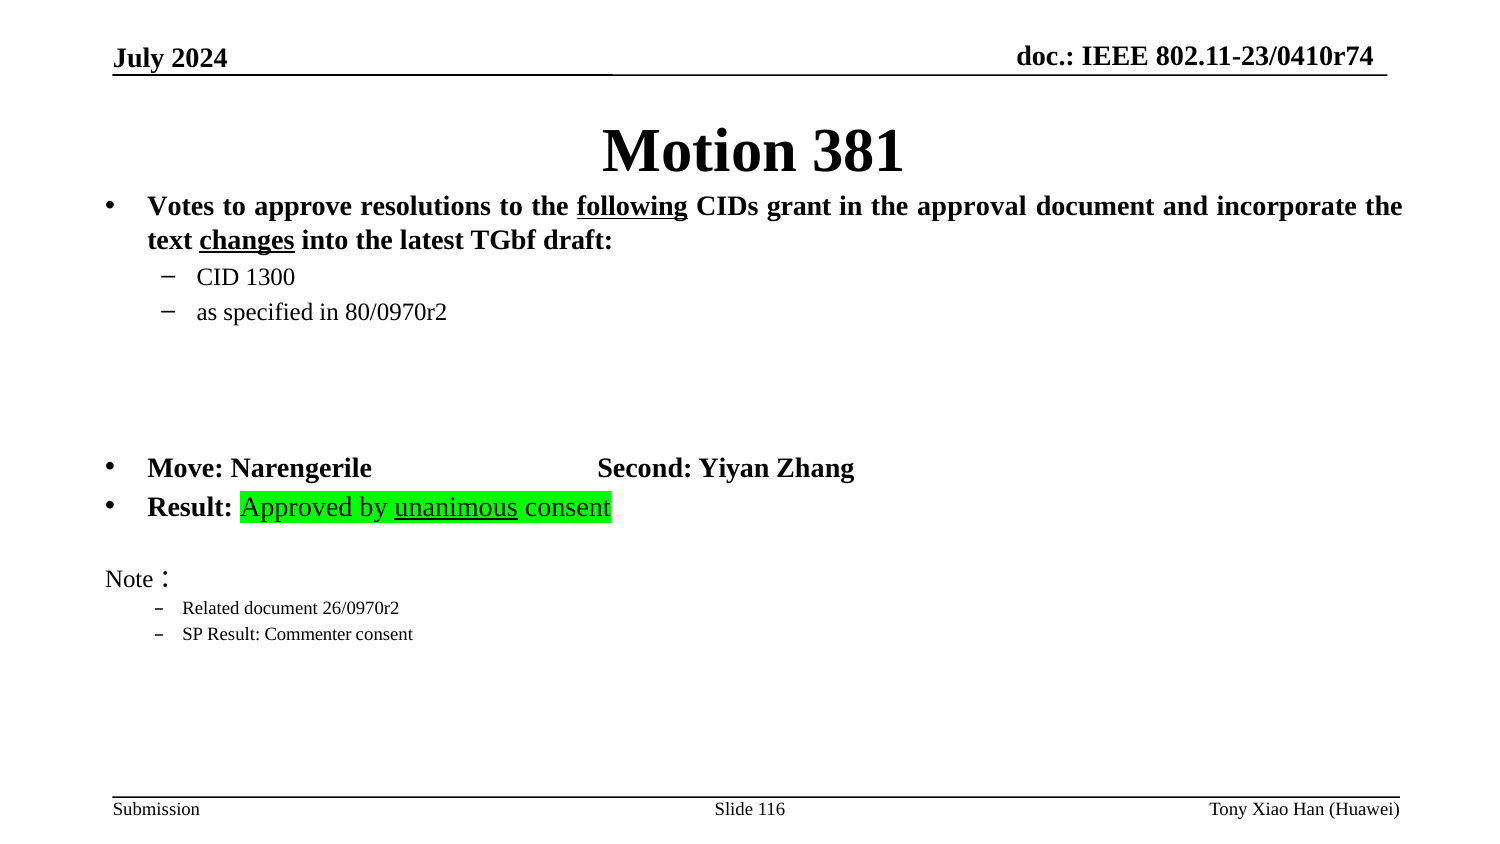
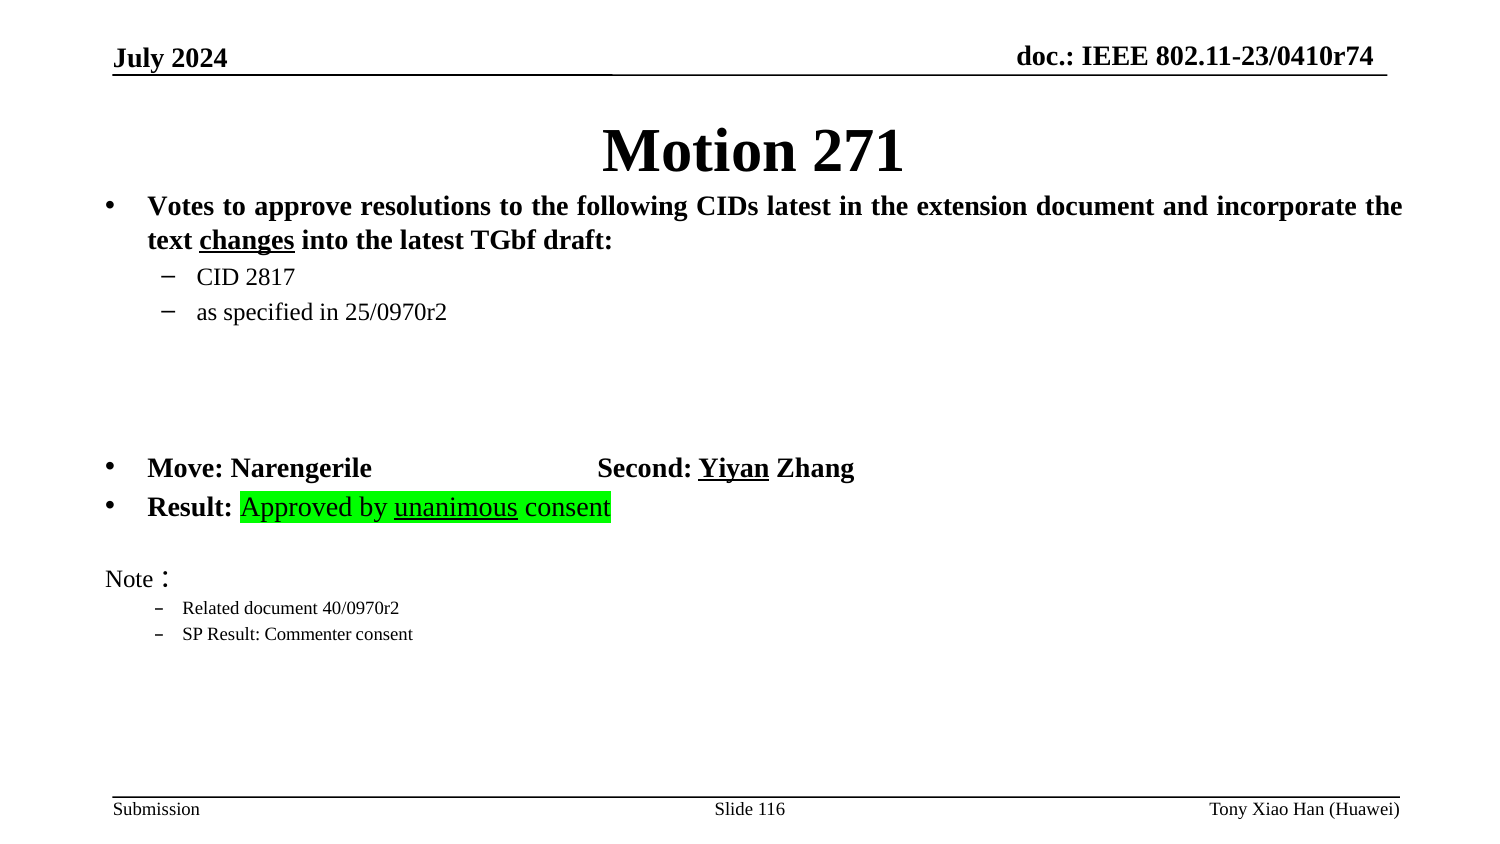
381: 381 -> 271 (859, 151)
following underline: present -> none (632, 206)
CIDs grant: grant -> latest (799, 206)
approval: approval -> extension (972, 206)
1300: 1300 -> 2817 (270, 277)
80/0970r2: 80/0970r2 -> 25/0970r2 (396, 312)
Yiyan underline: none -> present (734, 468)
26/0970r2: 26/0970r2 -> 40/0970r2 (361, 608)
